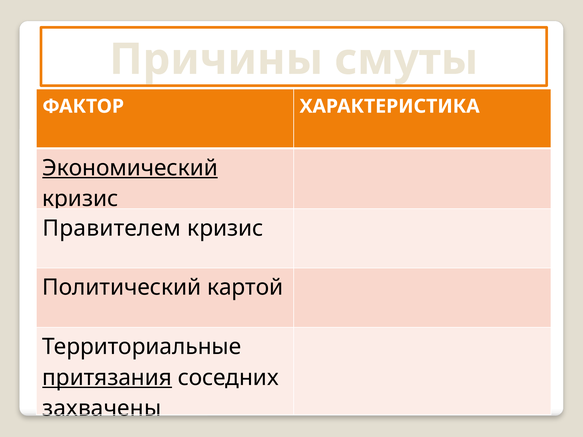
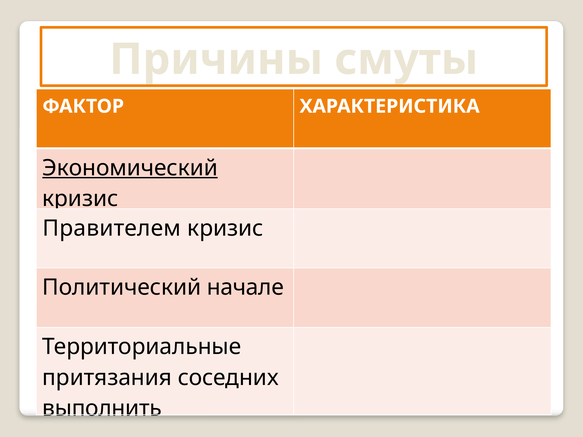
картой: картой -> начале (245, 288)
притязания underline: present -> none (107, 378)
захвачены: захвачены -> выполнить (102, 409)
